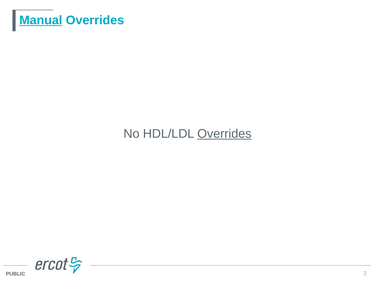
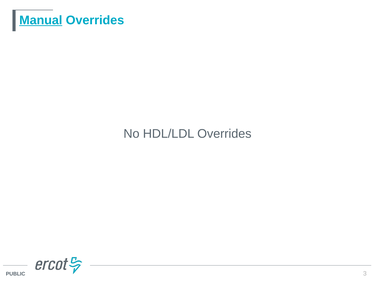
Overrides underline: present -> none (224, 134)
